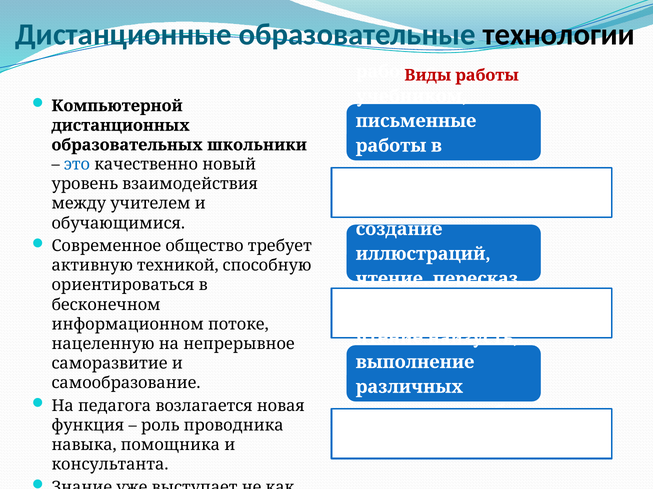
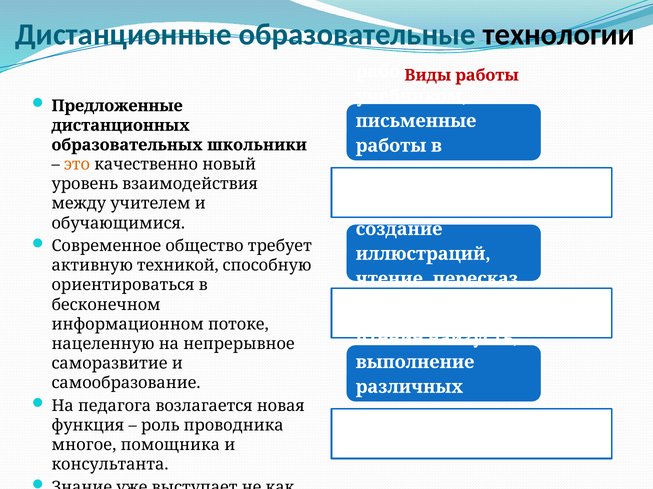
Компьютерной: Компьютерной -> Предложенные (117, 106)
это colour: blue -> orange (77, 165)
навыка: навыка -> многое (84, 446)
